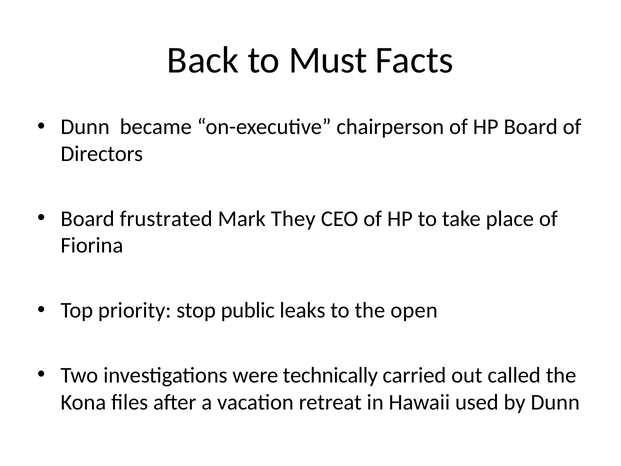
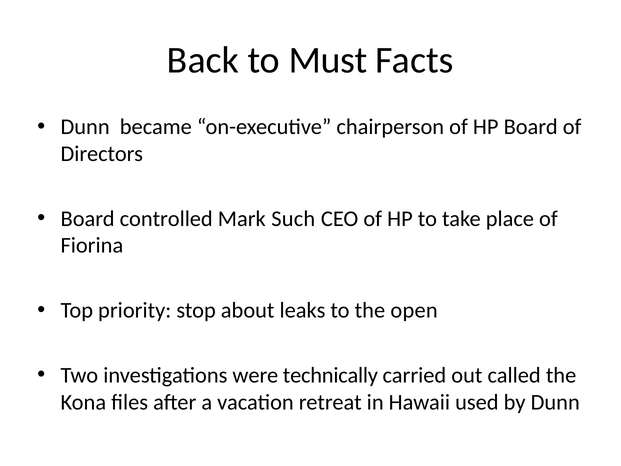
frustrated: frustrated -> controlled (166, 219)
They: They -> Such (293, 219)
public: public -> about (248, 310)
